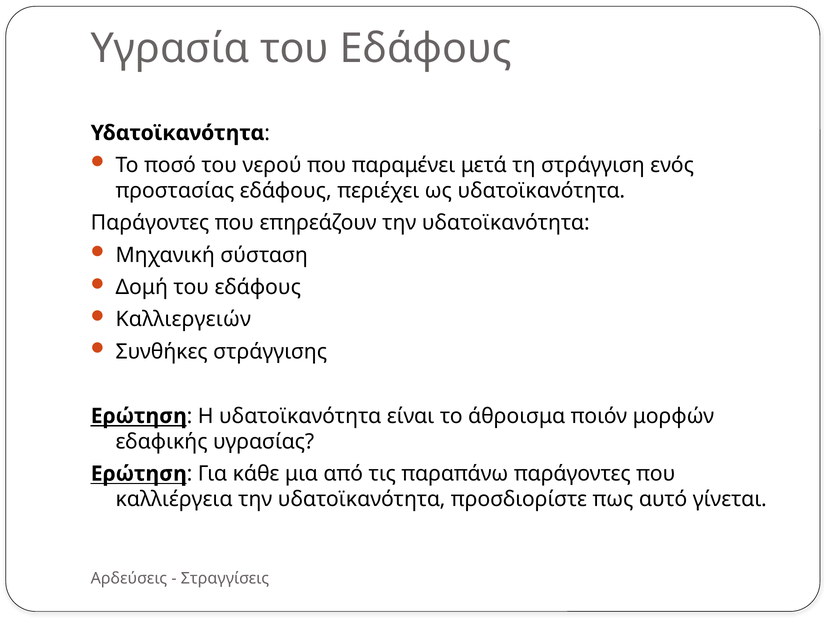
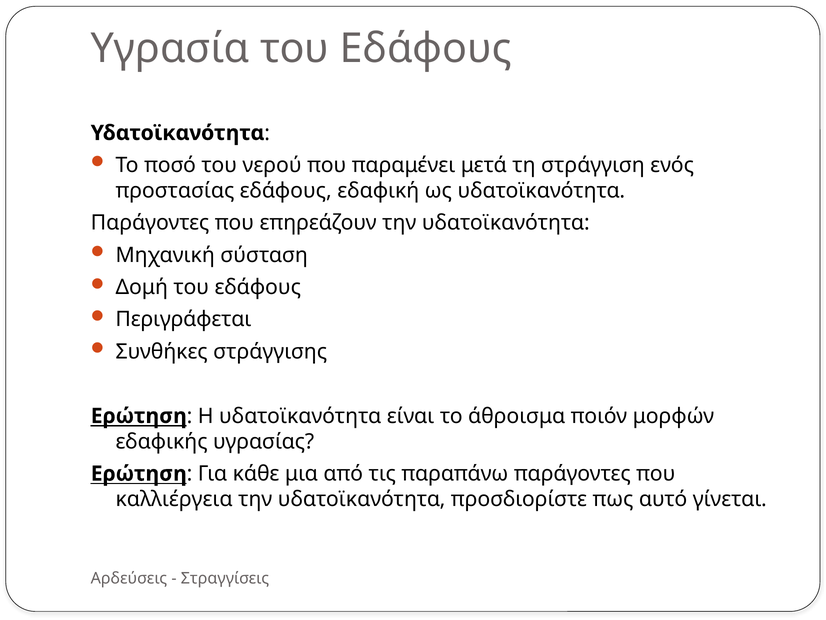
περιέχει: περιέχει -> εδαφική (378, 191)
Καλλιεργειών: Καλλιεργειών -> Περιγράφεται (183, 319)
